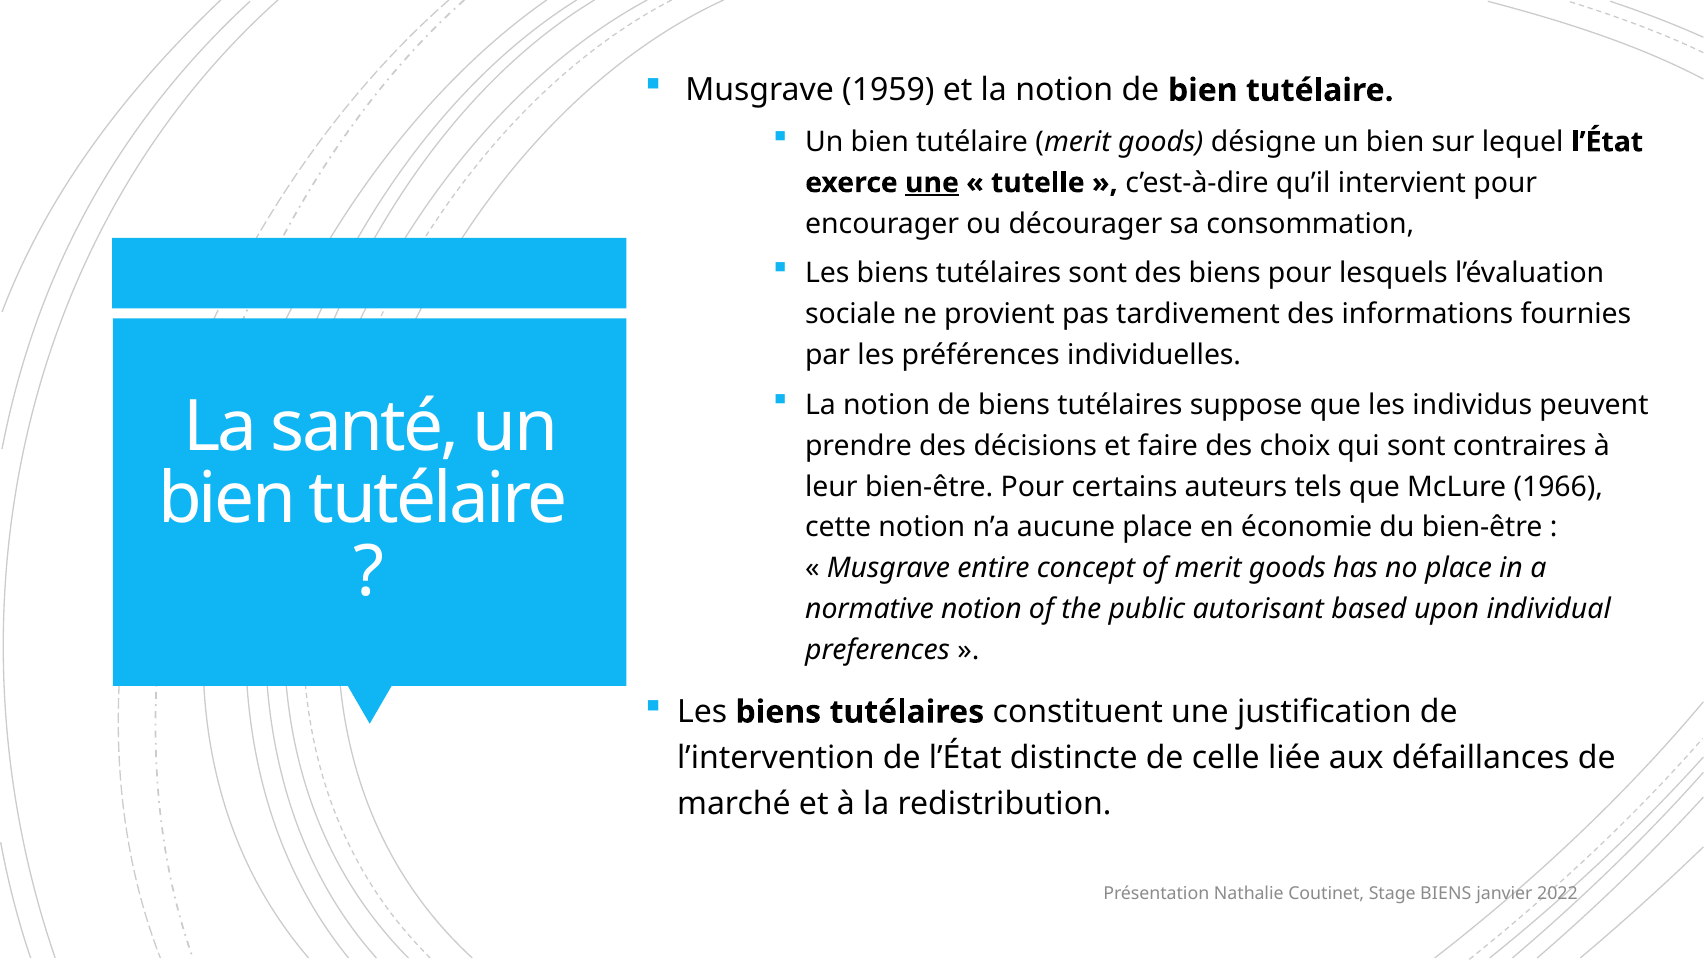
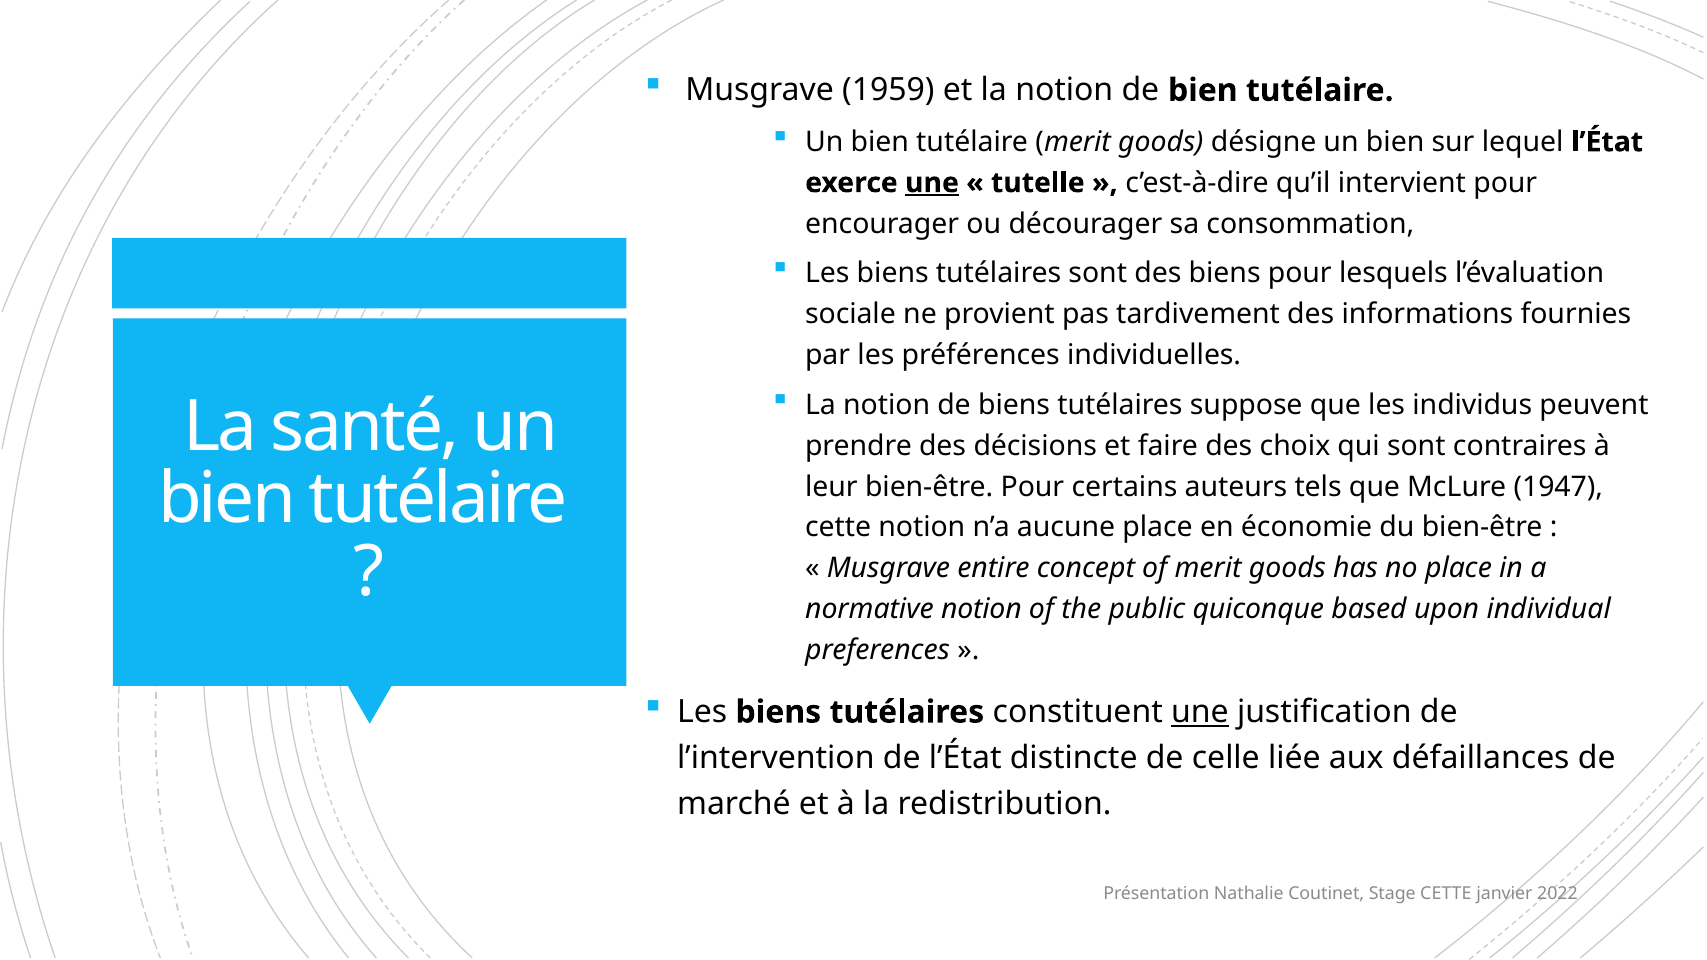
1966: 1966 -> 1947 (1558, 487)
autorisant: autorisant -> quiconque (1258, 609)
une underline: none -> present (1200, 712)
Stage BIENS: BIENS -> CETTE (1446, 894)
